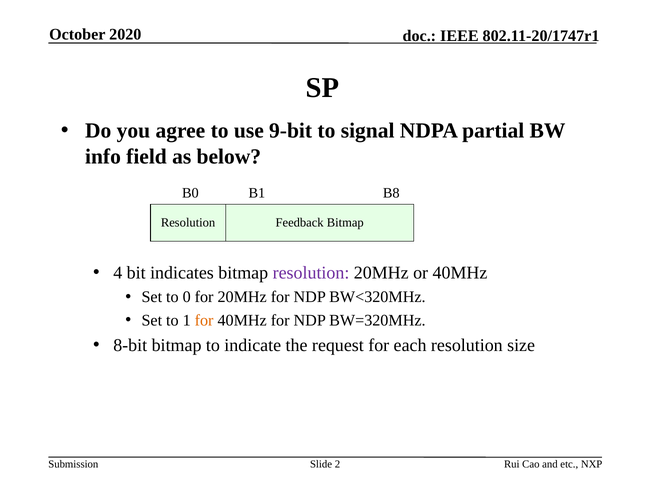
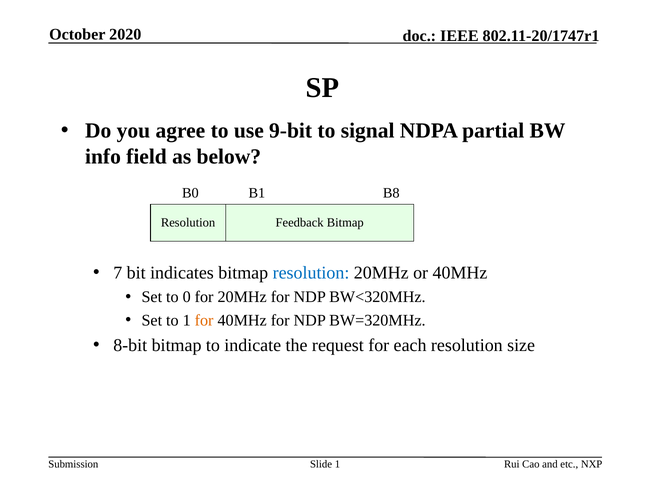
4: 4 -> 7 (118, 273)
resolution colour: purple -> blue (311, 273)
Slide 2: 2 -> 1 (337, 464)
